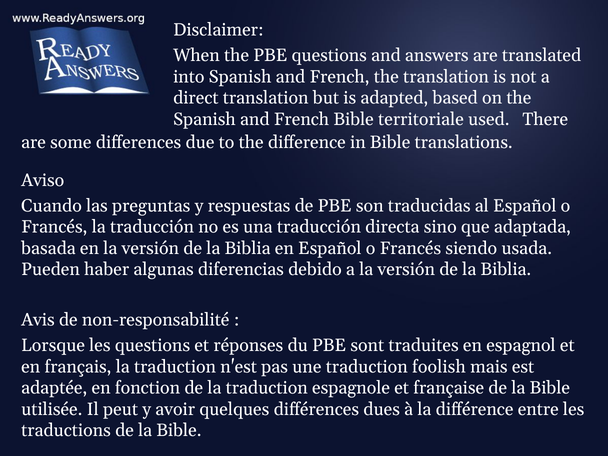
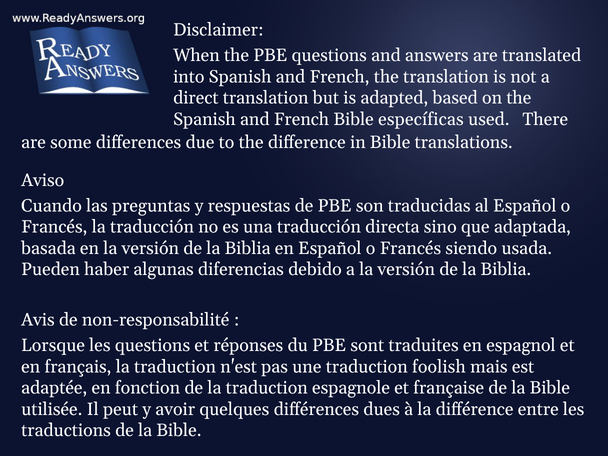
territoriale: territoriale -> específicas (421, 119)
